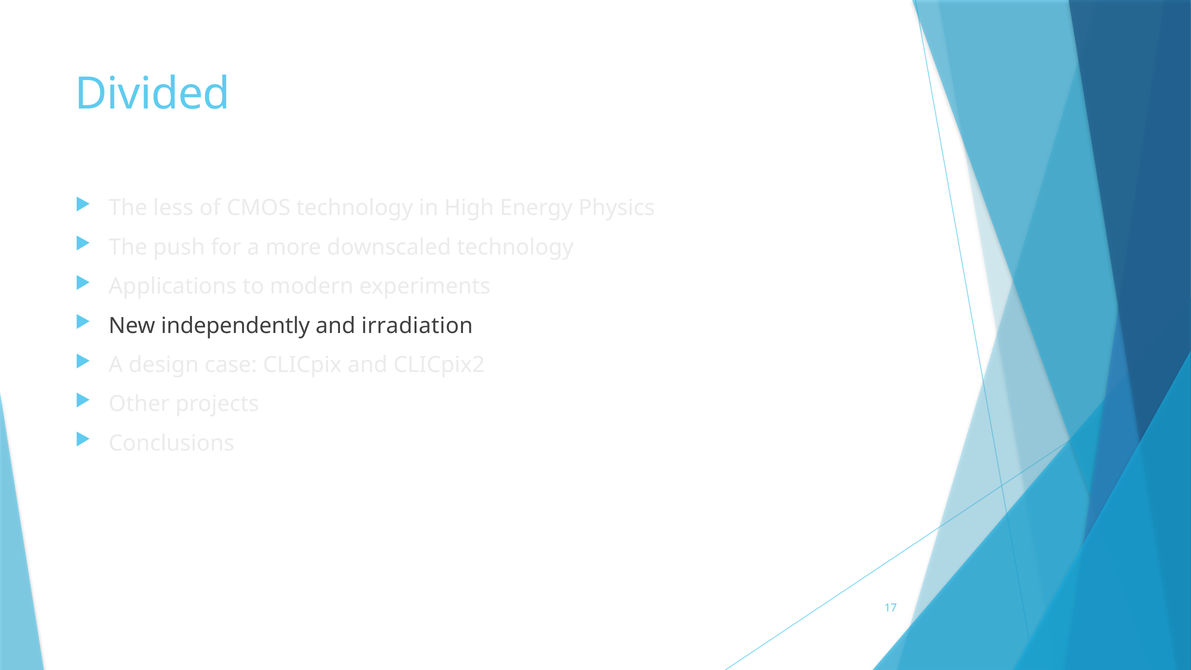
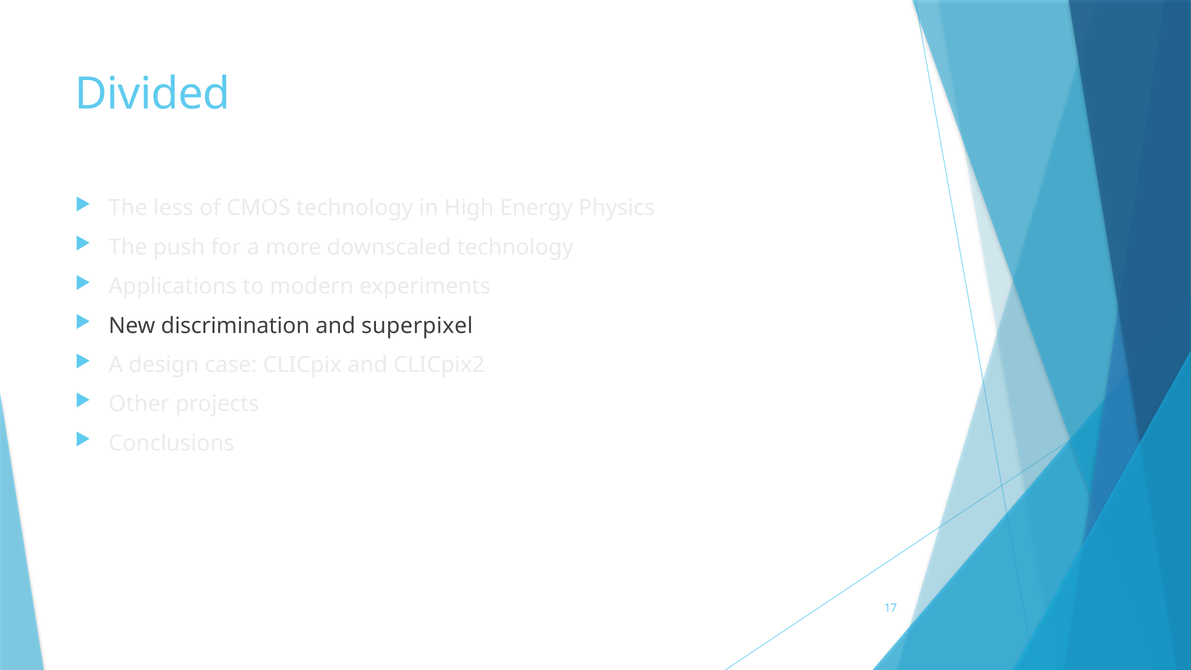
independently: independently -> discrimination (235, 326)
irradiation: irradiation -> superpixel (417, 326)
